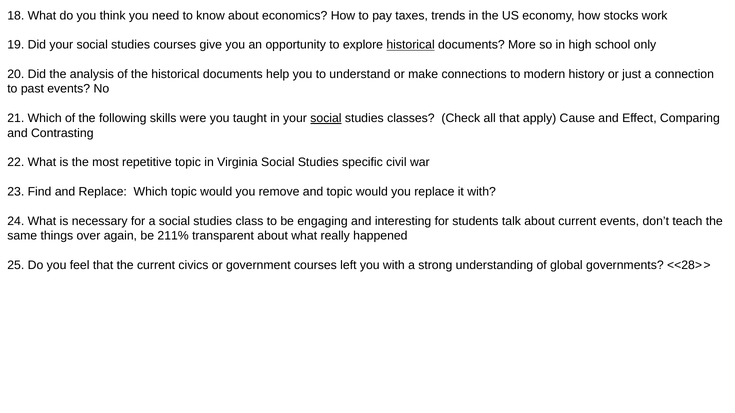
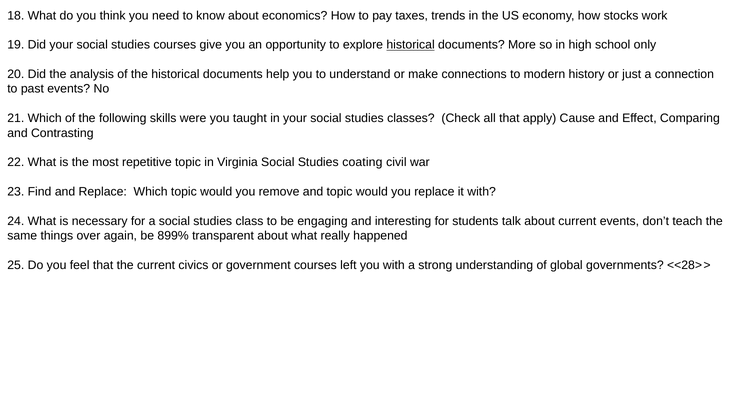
social underline: present -> none (326, 118)
specific: specific -> coating (362, 163)
211%: 211% -> 899% (173, 236)
